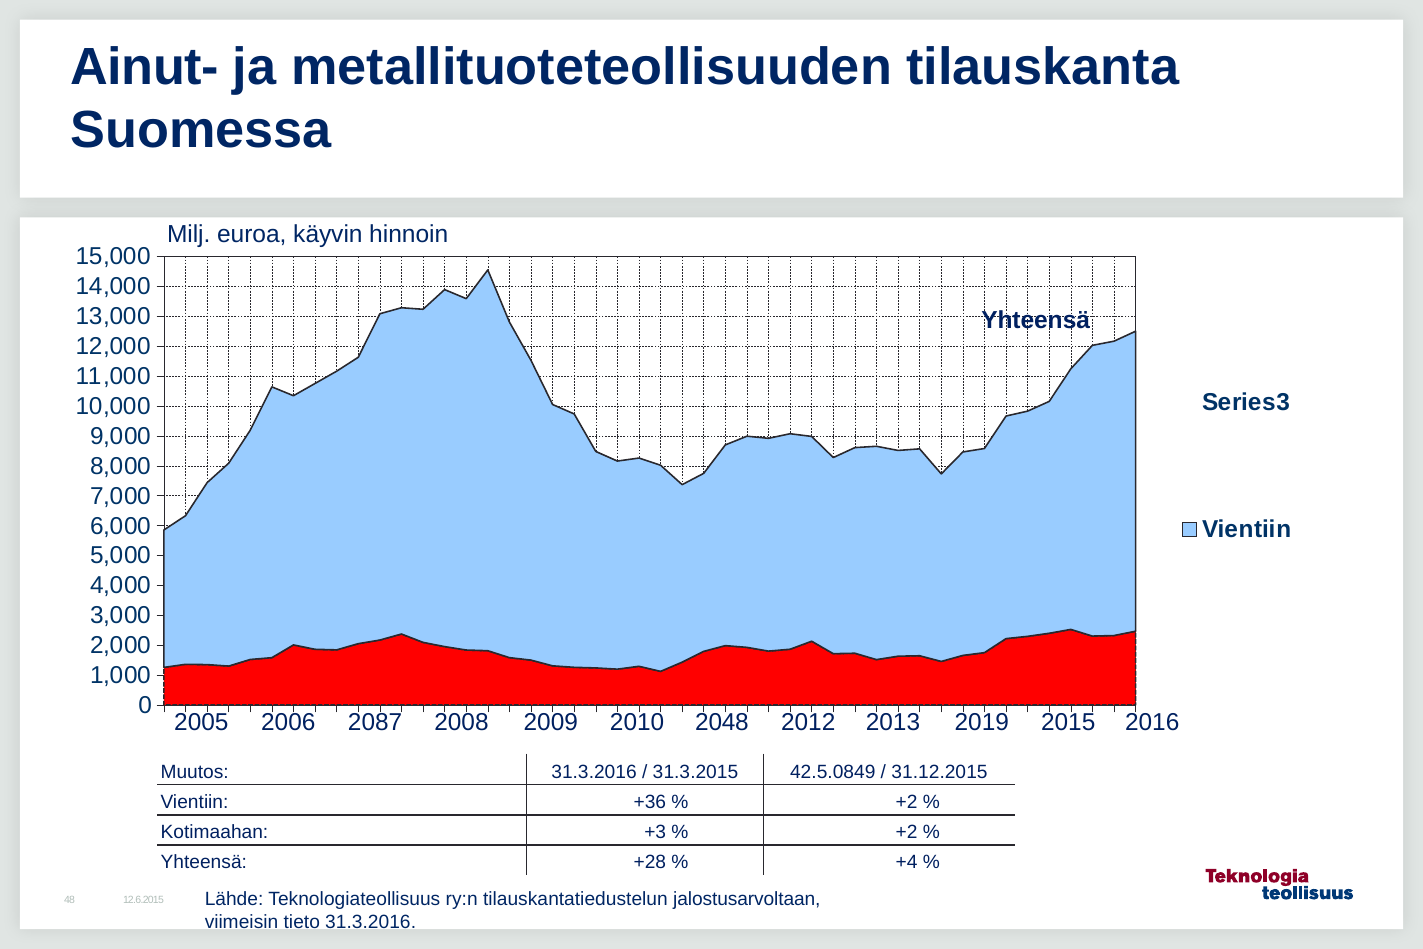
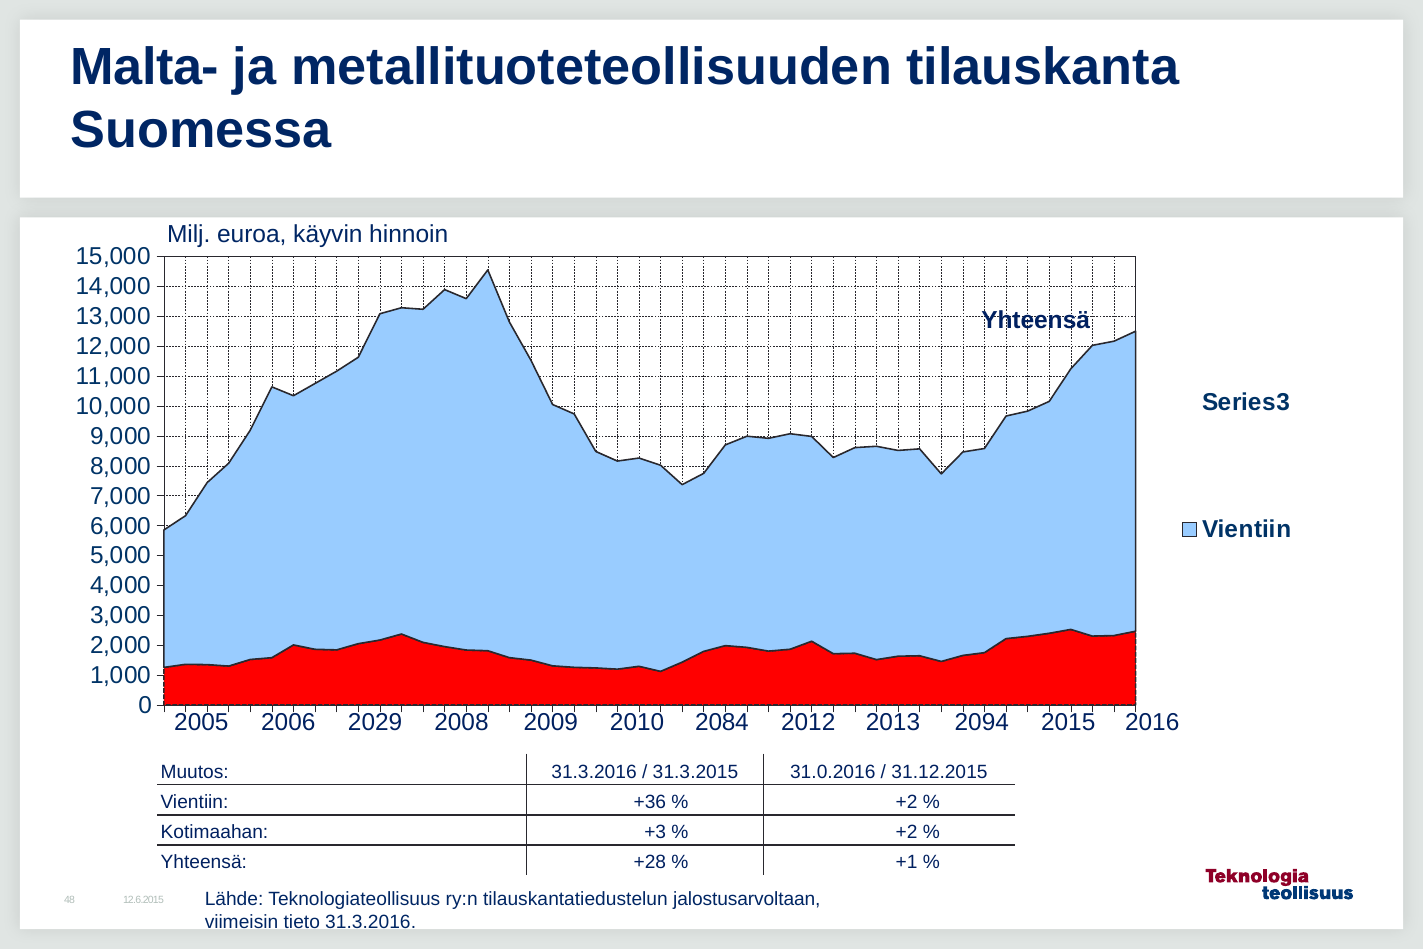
Ainut-: Ainut- -> Malta- (145, 68)
2087: 2087 -> 2029 (375, 722)
2048: 2048 -> 2084 (722, 722)
2019: 2019 -> 2094 (982, 722)
42.5.0849: 42.5.0849 -> 31.0.2016 (833, 772)
+4: +4 -> +1 (907, 862)
